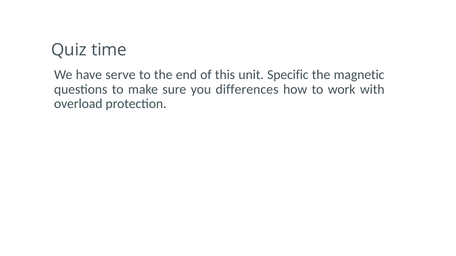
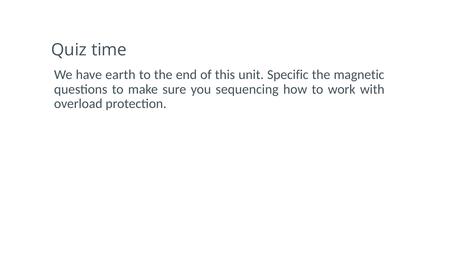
serve: serve -> earth (120, 75)
differences: differences -> sequencing (247, 89)
